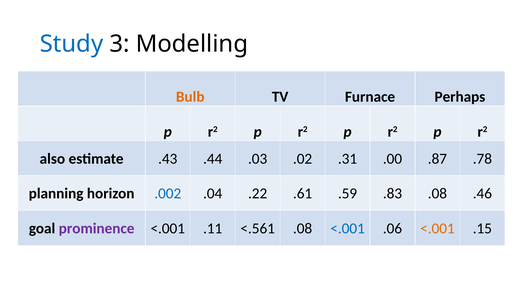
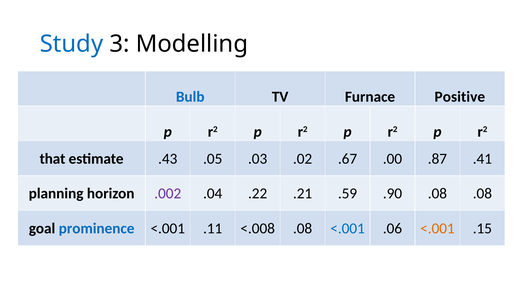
Bulb colour: orange -> blue (190, 97)
Perhaps: Perhaps -> Positive (460, 97)
also: also -> that (52, 158)
.44: .44 -> .05 (213, 158)
.31: .31 -> .67 (348, 158)
.78: .78 -> .41 (482, 158)
.002 colour: blue -> purple (168, 193)
.61: .61 -> .21 (303, 193)
.83: .83 -> .90 (392, 193)
.08 .46: .46 -> .08 (482, 193)
prominence colour: purple -> blue (97, 228)
<.561: <.561 -> <.008 (258, 228)
